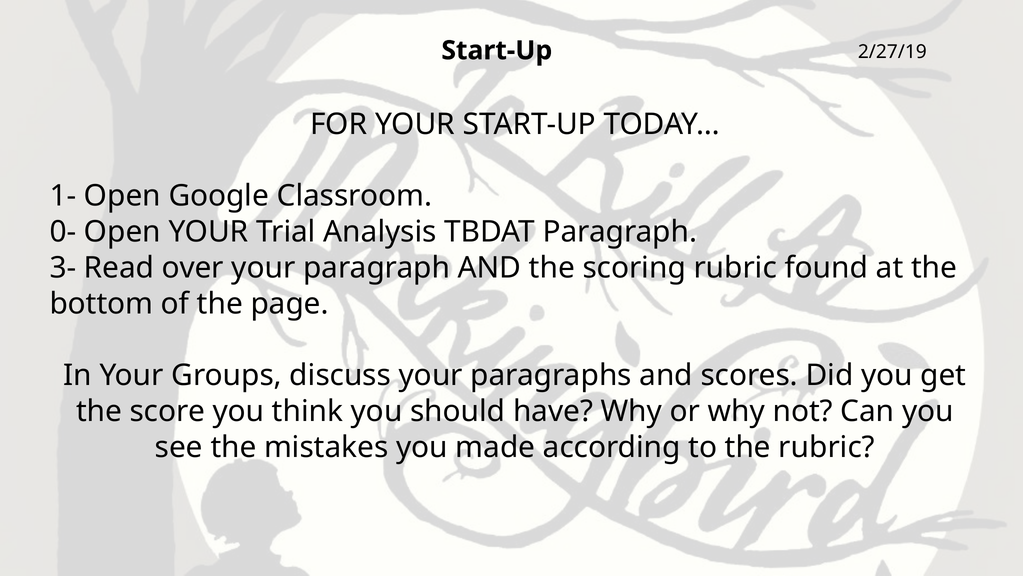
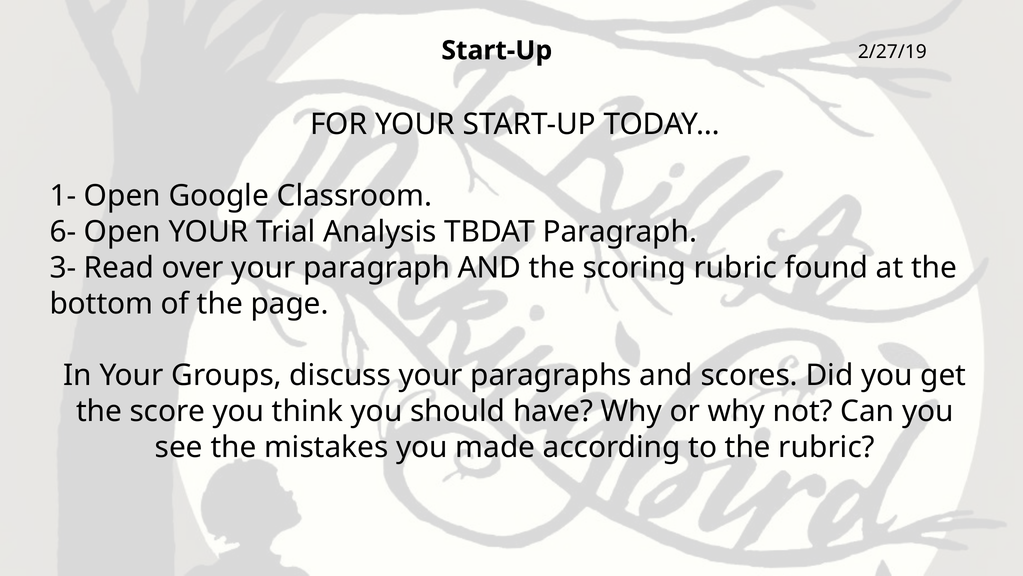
0-: 0- -> 6- (63, 232)
